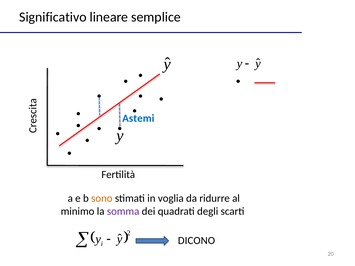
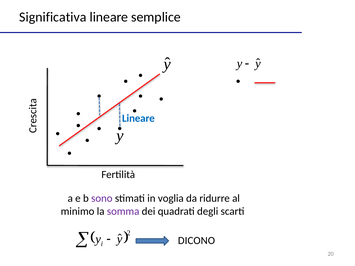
Significativo: Significativo -> Significativa (53, 17)
Astemi: Astemi -> Lineare (138, 118)
sono colour: orange -> purple (102, 199)
